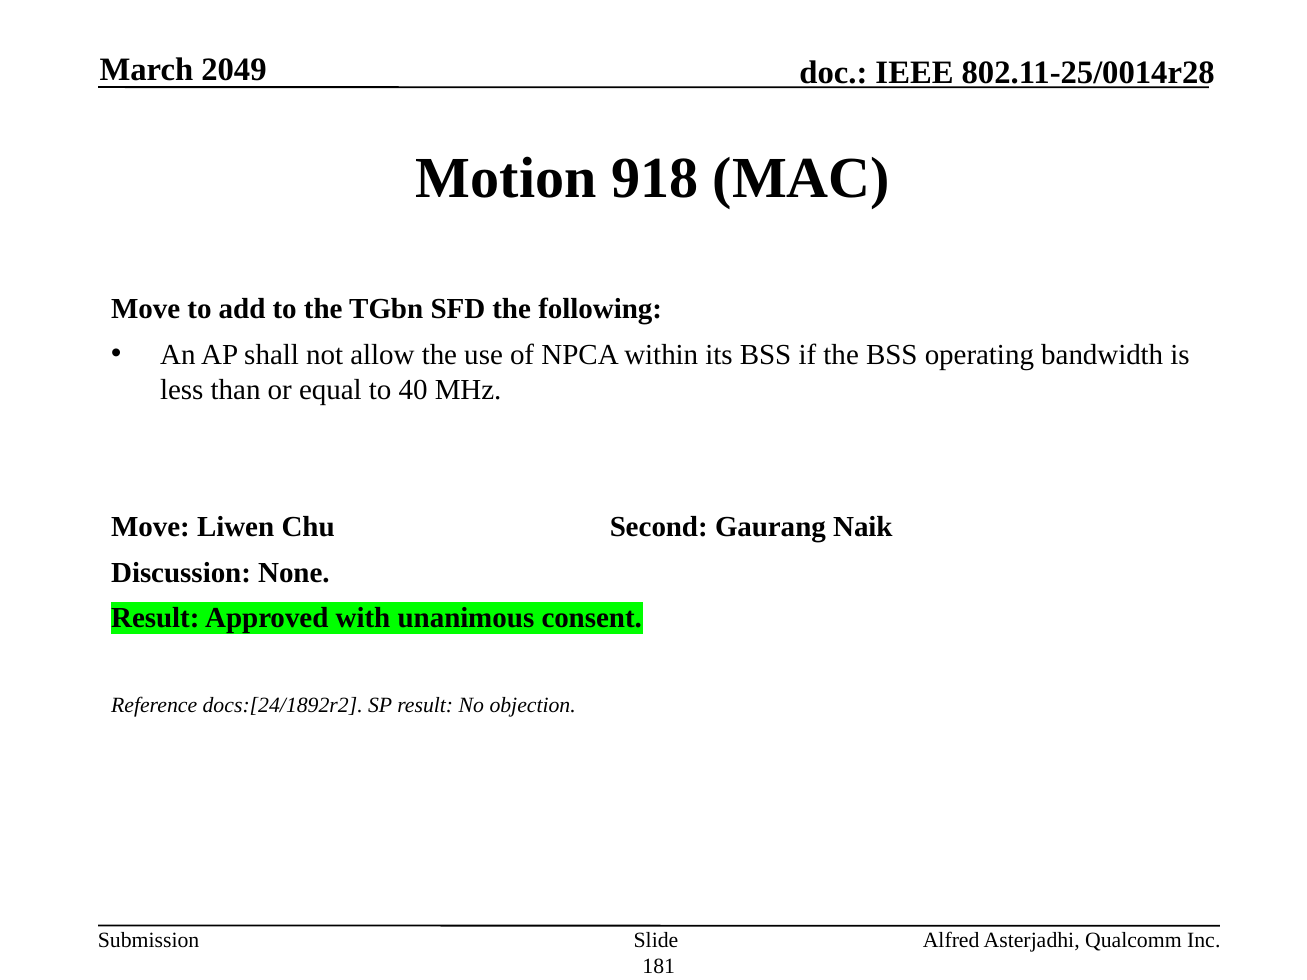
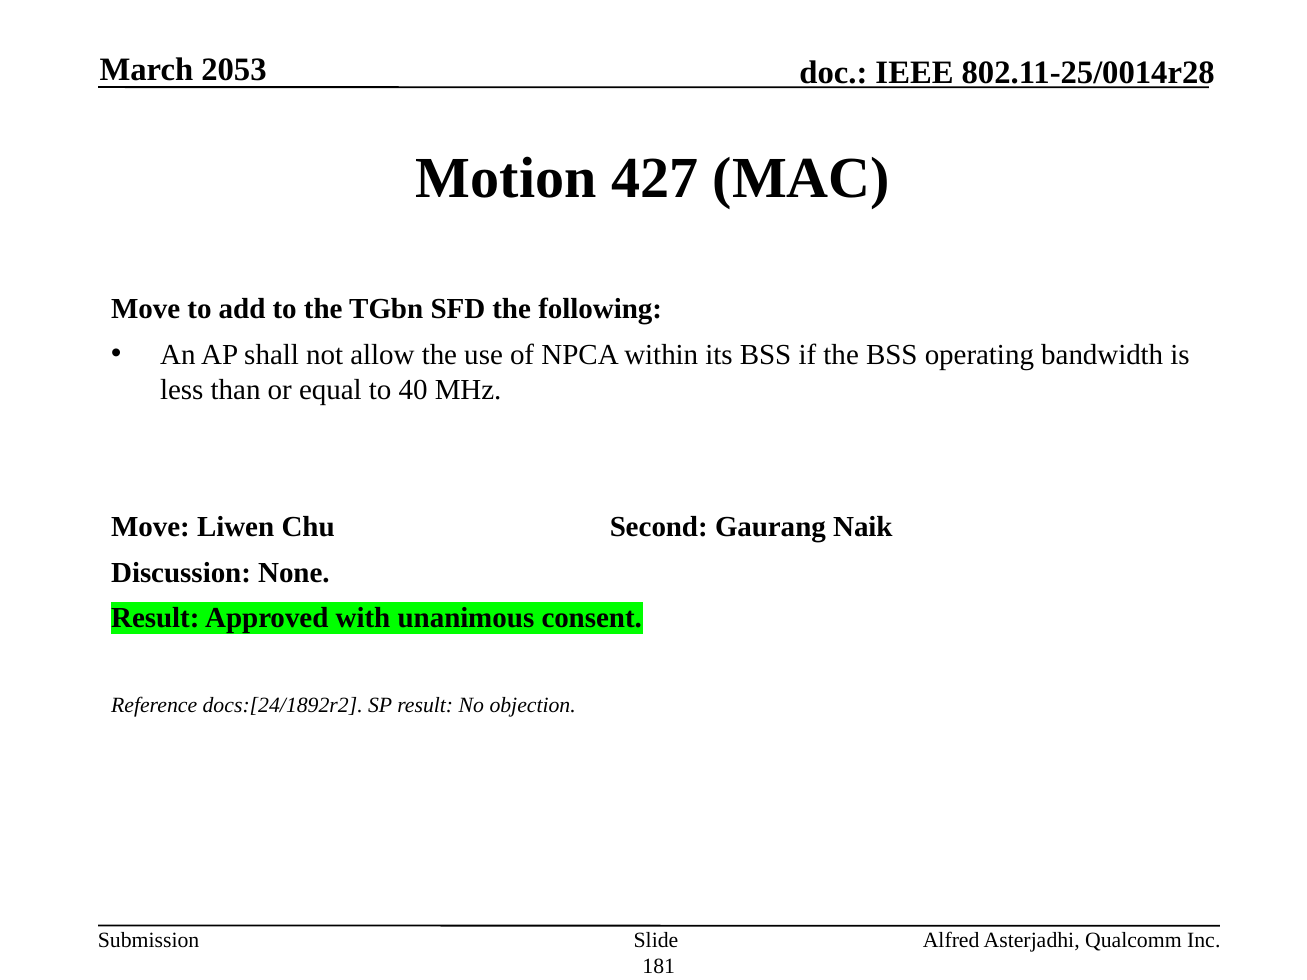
2049: 2049 -> 2053 (234, 69)
918: 918 -> 427 (655, 178)
